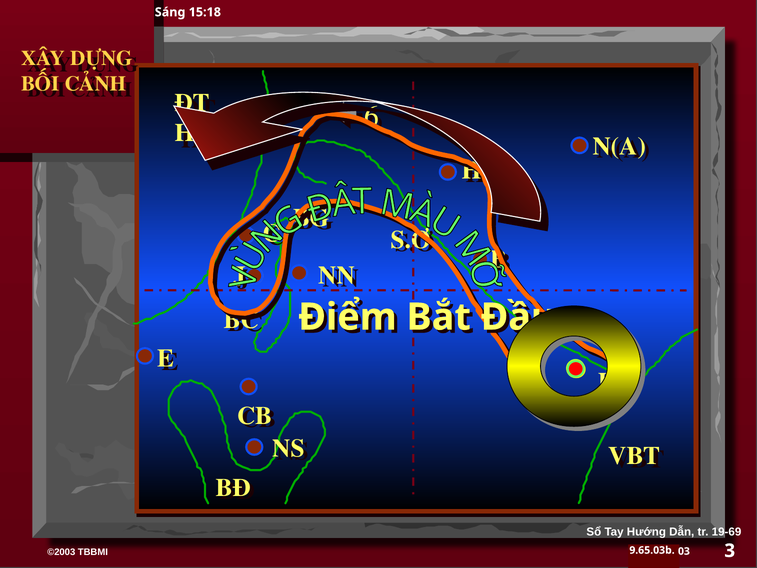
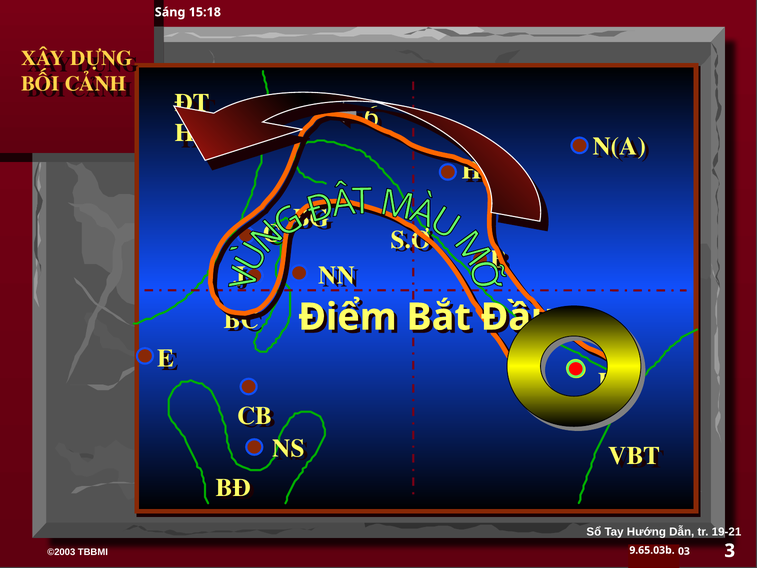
19-69: 19-69 -> 19-21 (727, 532)
